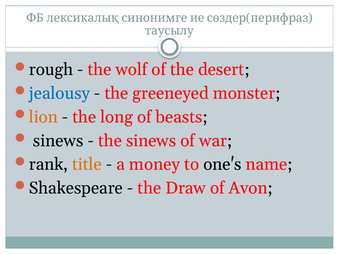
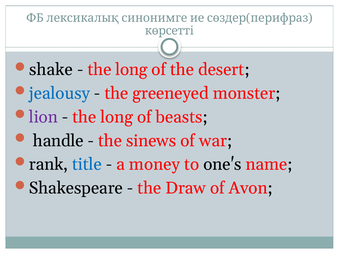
таусылу: таусылу -> көрсетті (169, 31)
rough: rough -> shake (51, 70)
wolf: wolf -> long (132, 70)
lion colour: orange -> purple (43, 117)
sinews: sinews -> handle (58, 141)
title colour: orange -> blue (87, 165)
